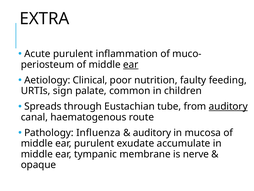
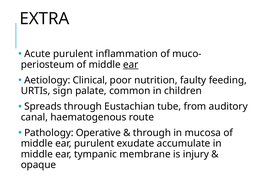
auditory underline: present -> none (228, 106)
Influenza: Influenza -> Operative (98, 132)
auditory: auditory -> through (152, 132)
nerve: nerve -> injury (196, 154)
